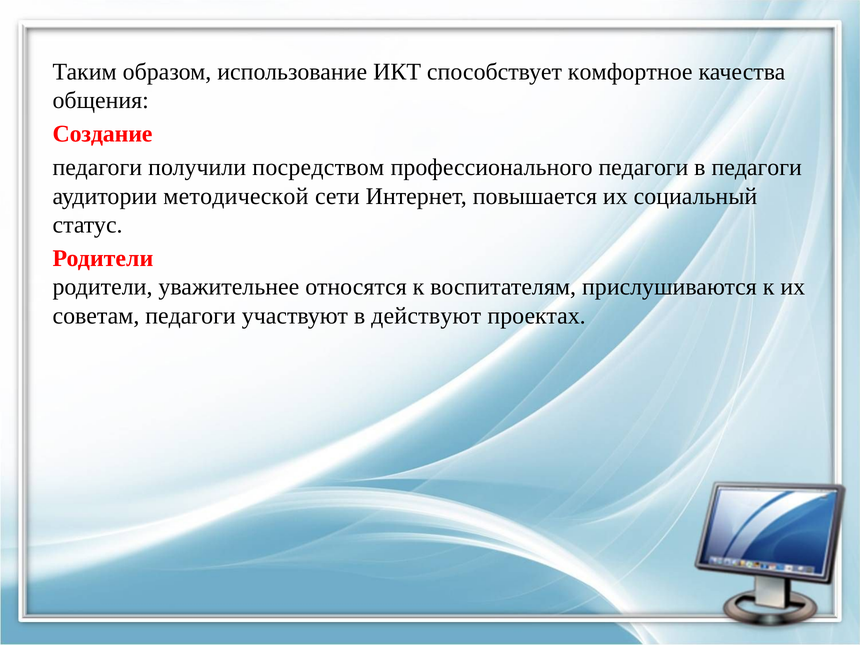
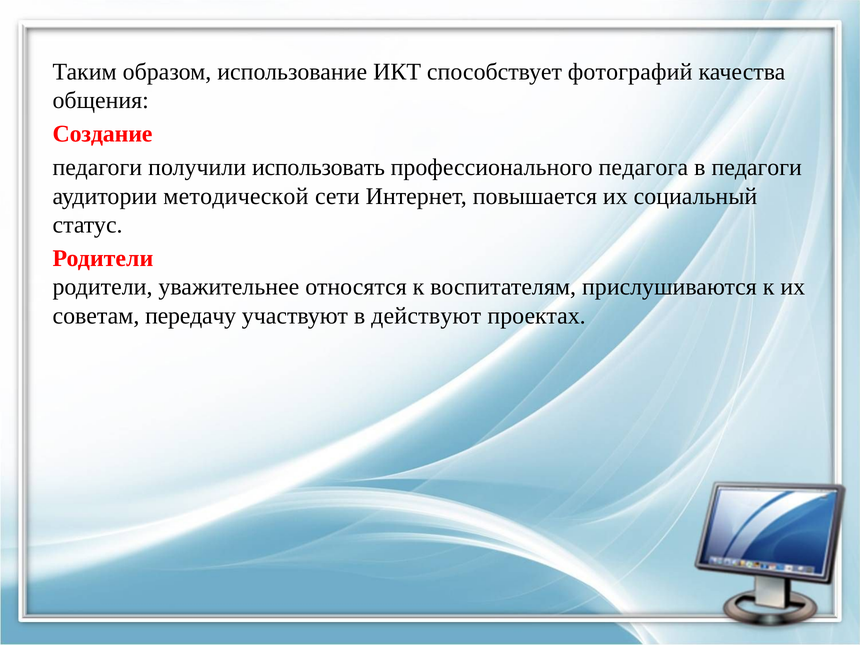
комфортное: комфортное -> фотографий (630, 72)
посредством: посредством -> использовать (318, 167)
профессионального педагоги: педагоги -> педагога (643, 167)
советам педагоги: педагоги -> передачу (191, 316)
